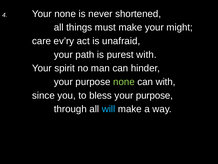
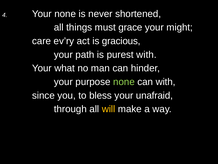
must make: make -> grace (130, 27)
unafraid: unafraid -> gracious (121, 41)
spirit: spirit -> what (65, 68)
bless your purpose: purpose -> unafraid (154, 95)
will colour: light blue -> yellow (109, 109)
